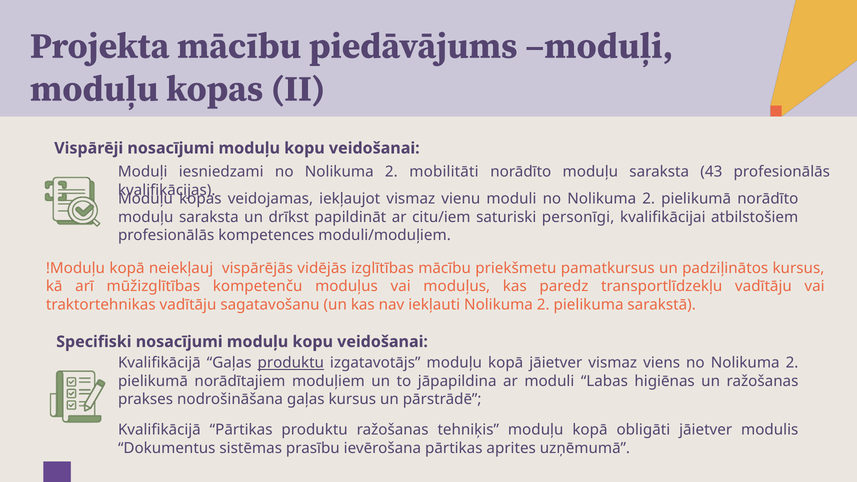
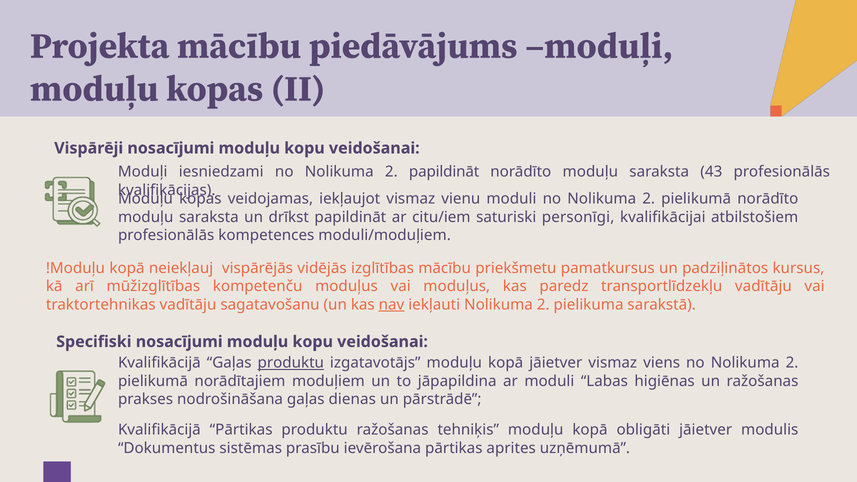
2 mobilitāti: mobilitāti -> papildināt (444, 172)
nav underline: none -> present (392, 305)
gaļas kursus: kursus -> dienas (352, 399)
